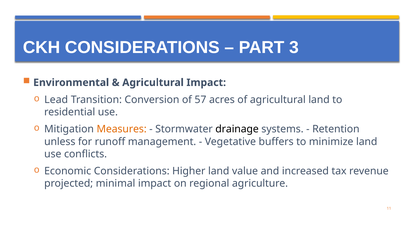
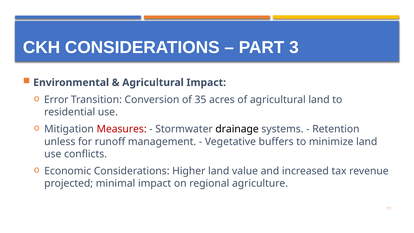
Lead: Lead -> Error (56, 100)
57: 57 -> 35 (200, 100)
Measures colour: orange -> red (122, 129)
